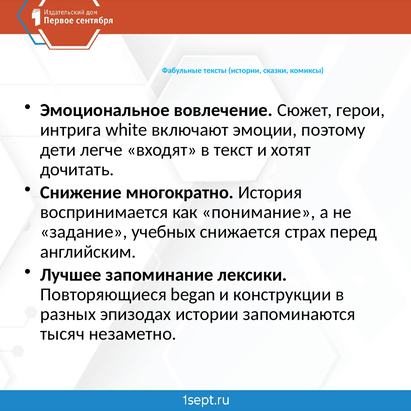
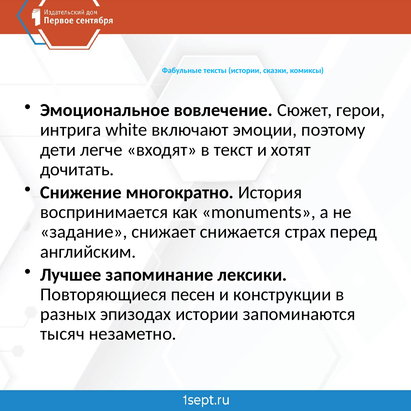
понимание: понимание -> monuments (259, 212)
учебных: учебных -> снижает (164, 232)
began: began -> песен (193, 294)
